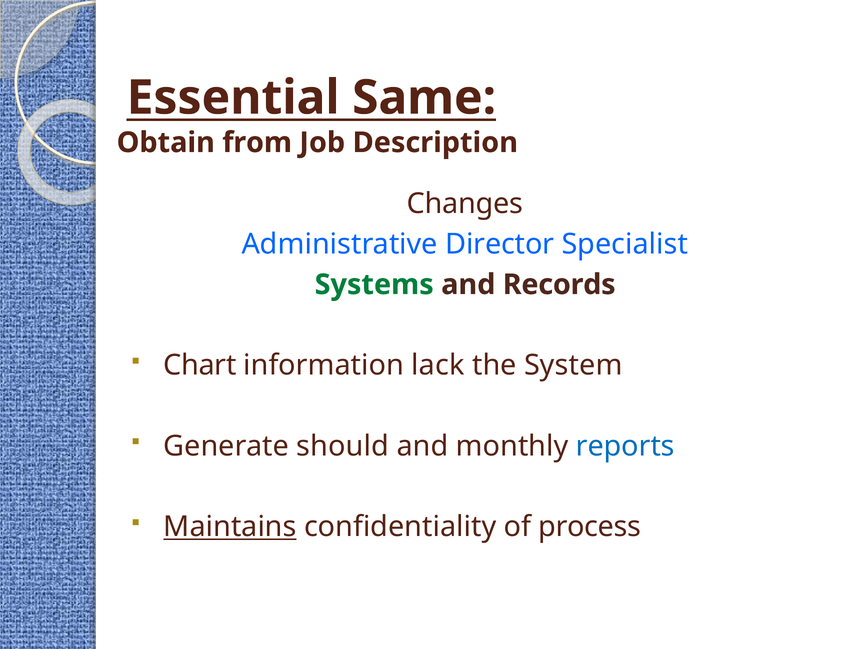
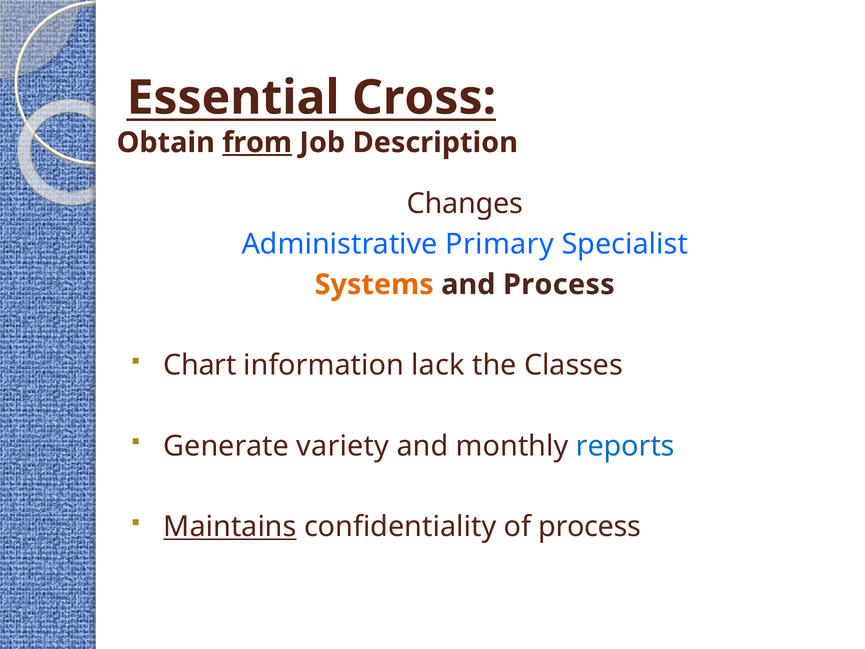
Same: Same -> Cross (424, 98)
from underline: none -> present (257, 143)
Director: Director -> Primary (500, 244)
Systems colour: green -> orange (374, 284)
and Records: Records -> Process (559, 284)
System: System -> Classes (573, 365)
should: should -> variety (343, 446)
